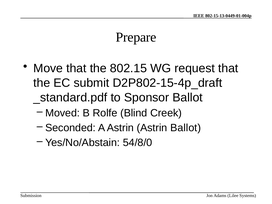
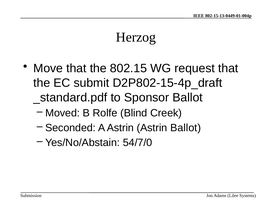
Prepare: Prepare -> Herzog (136, 37)
54/8/0: 54/8/0 -> 54/7/0 (138, 143)
